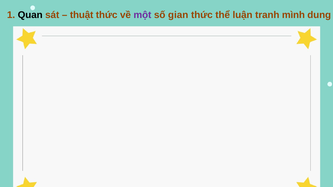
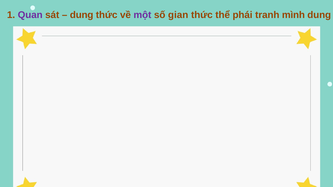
Quan colour: black -> purple (30, 15)
thuật: thuật -> dung (82, 15)
luận: luận -> phái (243, 15)
